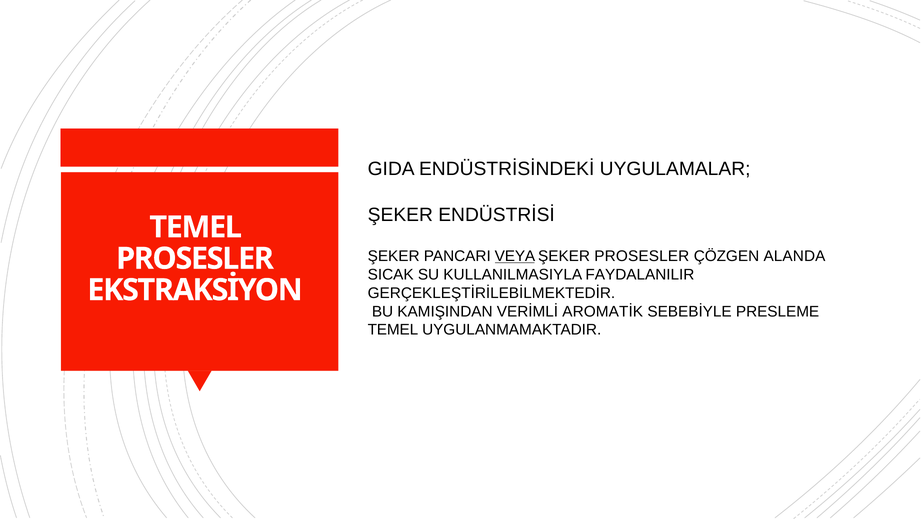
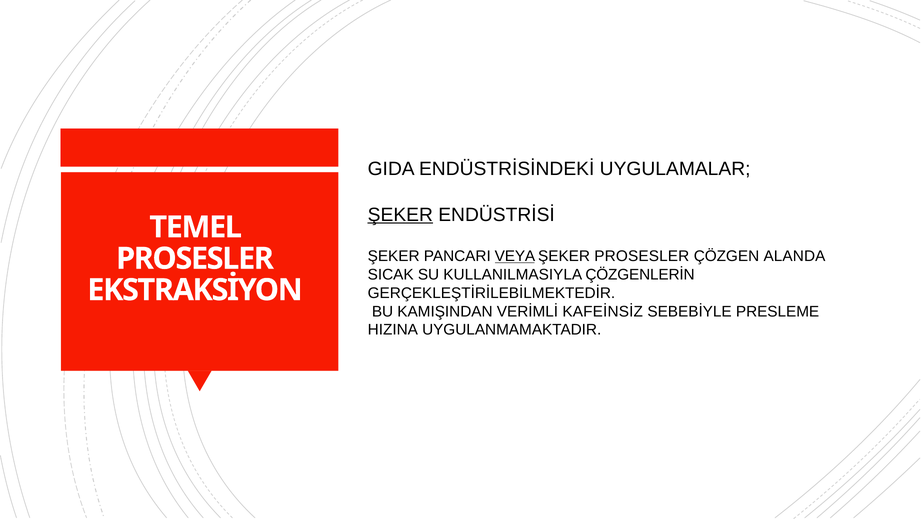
ŞEKER underline: none -> present (400, 215)
FAYDALANILIR: FAYDALANILIR -> ÇÖZGENLERİN (640, 274)
AROMATİK: AROMATİK -> KAFEİNSİZ (603, 311)
TEMEL: TEMEL -> HIZINA (393, 330)
